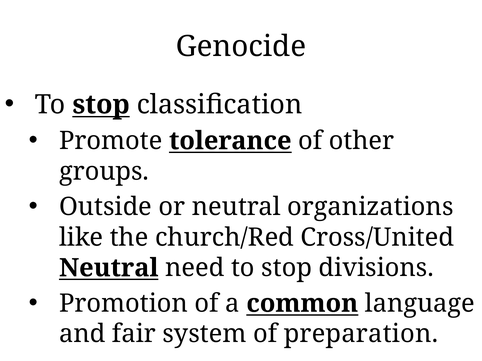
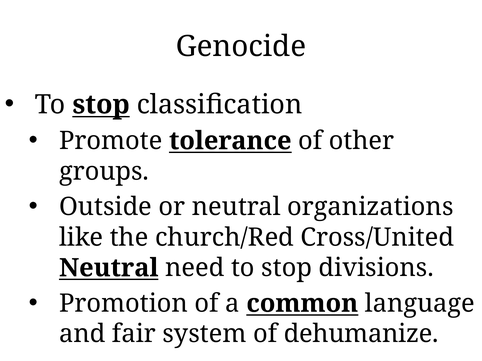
preparation: preparation -> dehumanize (361, 334)
